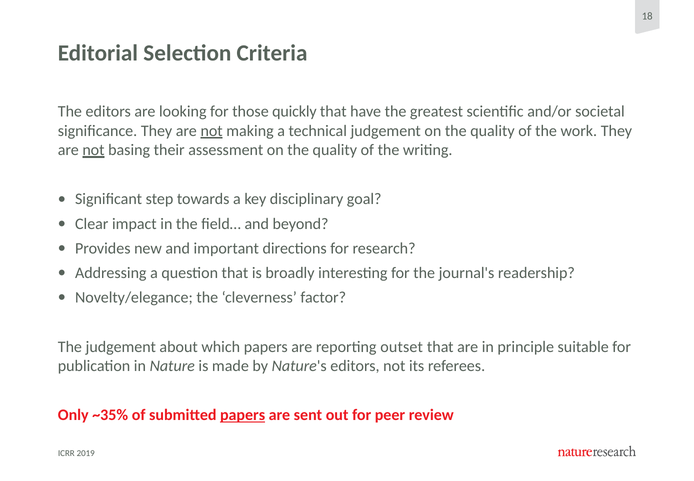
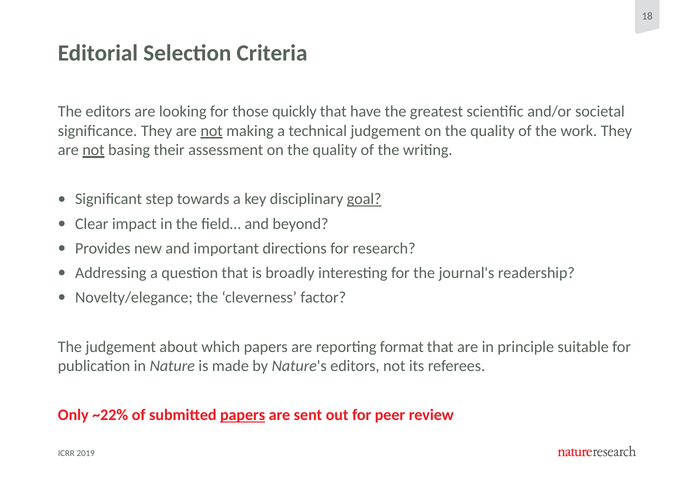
goal underline: none -> present (364, 199)
outset: outset -> format (402, 346)
~35%: ~35% -> ~22% (110, 415)
